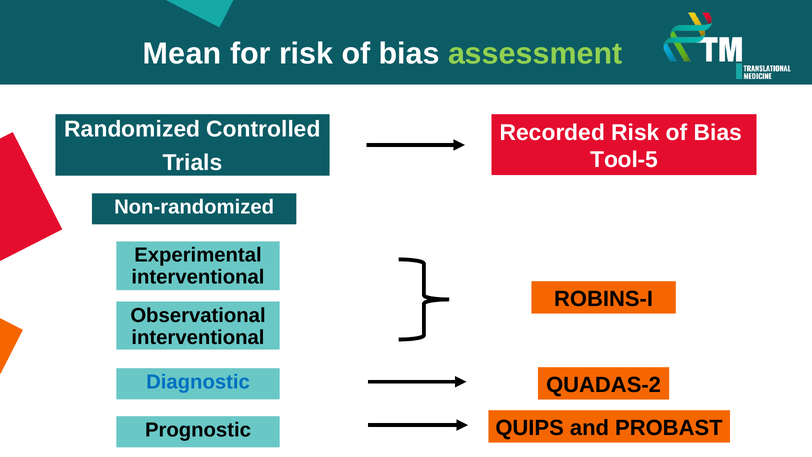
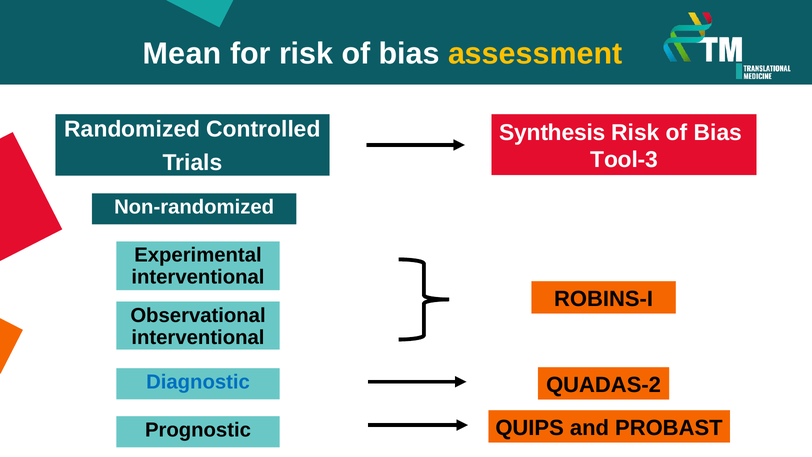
assessment colour: light green -> yellow (535, 54)
Recorded: Recorded -> Synthesis (552, 132)
Tool-5: Tool-5 -> Tool-3 (624, 160)
